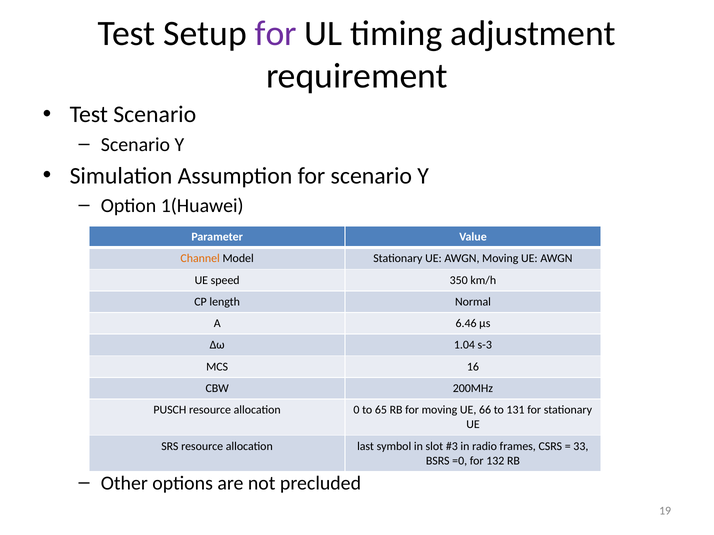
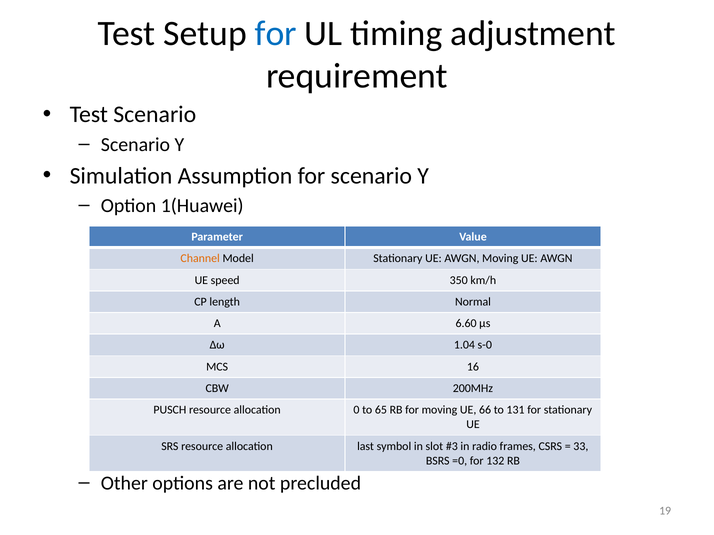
for colour: purple -> blue (276, 33)
6.46: 6.46 -> 6.60 (466, 324)
s-3: s-3 -> s-0 (485, 345)
